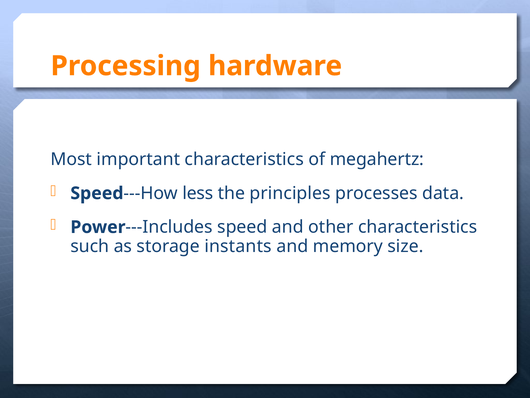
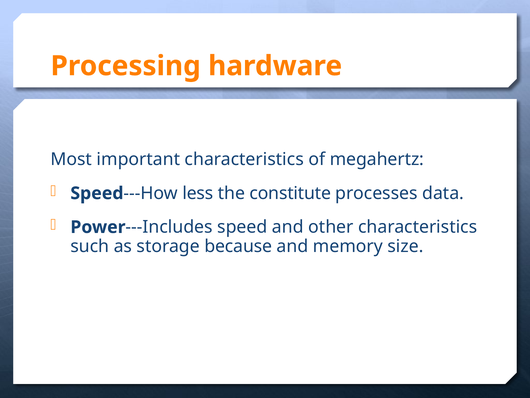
principles: principles -> constitute (290, 193)
instants: instants -> because (238, 246)
